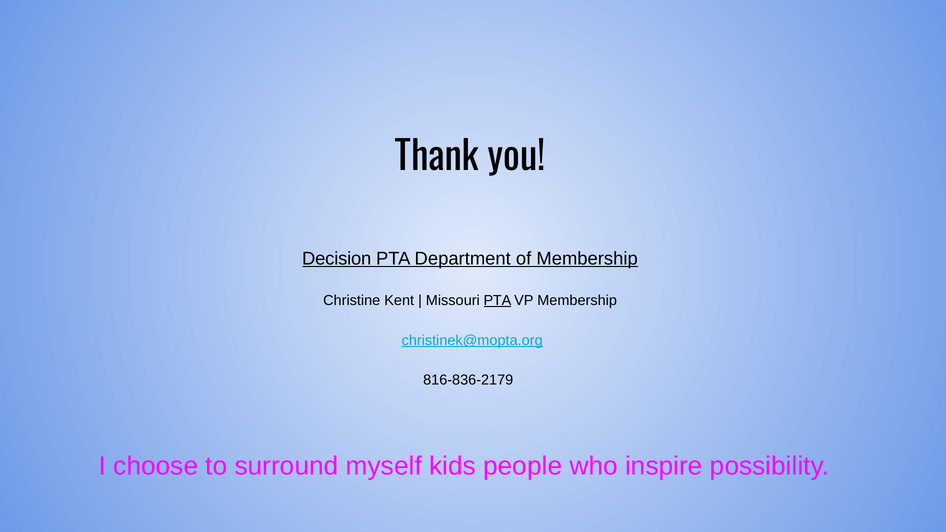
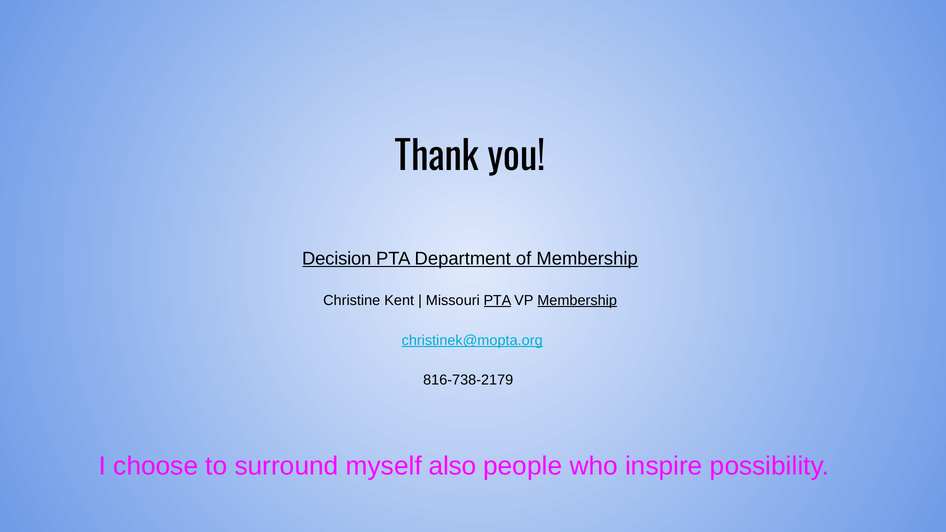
Membership underline: none -> present (577, 301)
816-836-2179: 816-836-2179 -> 816-738-2179 (468, 380)
kids: kids -> also (453, 466)
